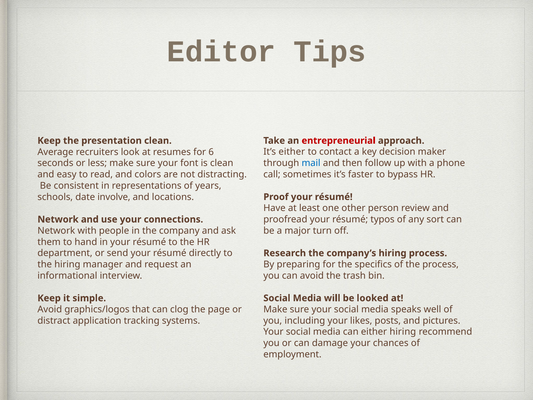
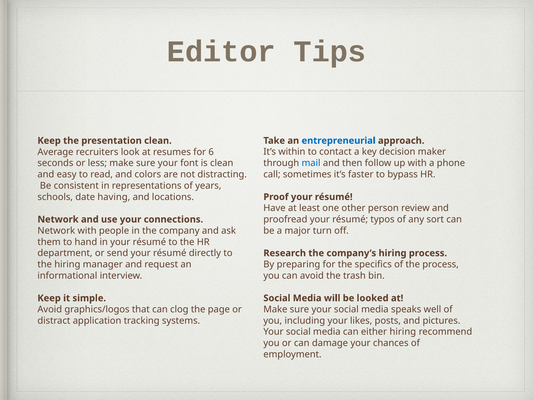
entrepreneurial colour: red -> blue (339, 141)
It’s either: either -> within (292, 152)
involve: involve -> having (114, 197)
